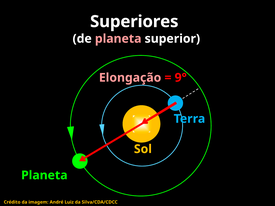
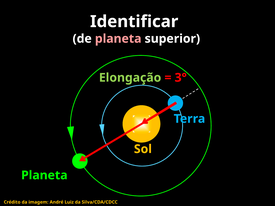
Superiores: Superiores -> Identificar (134, 22)
Elongação colour: pink -> light green (130, 78)
9°: 9° -> 3° (181, 78)
